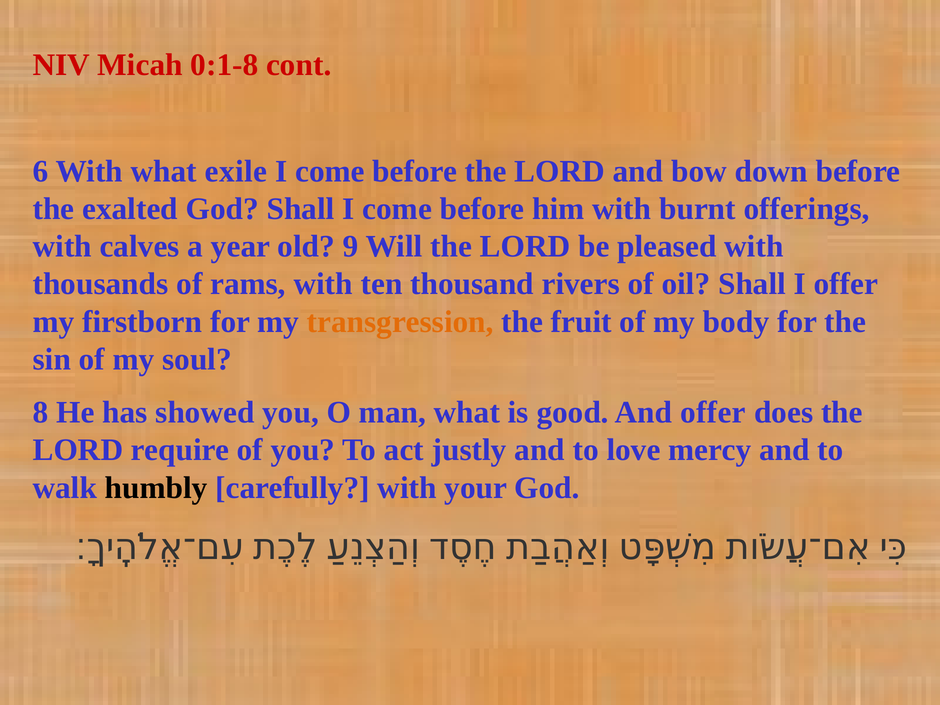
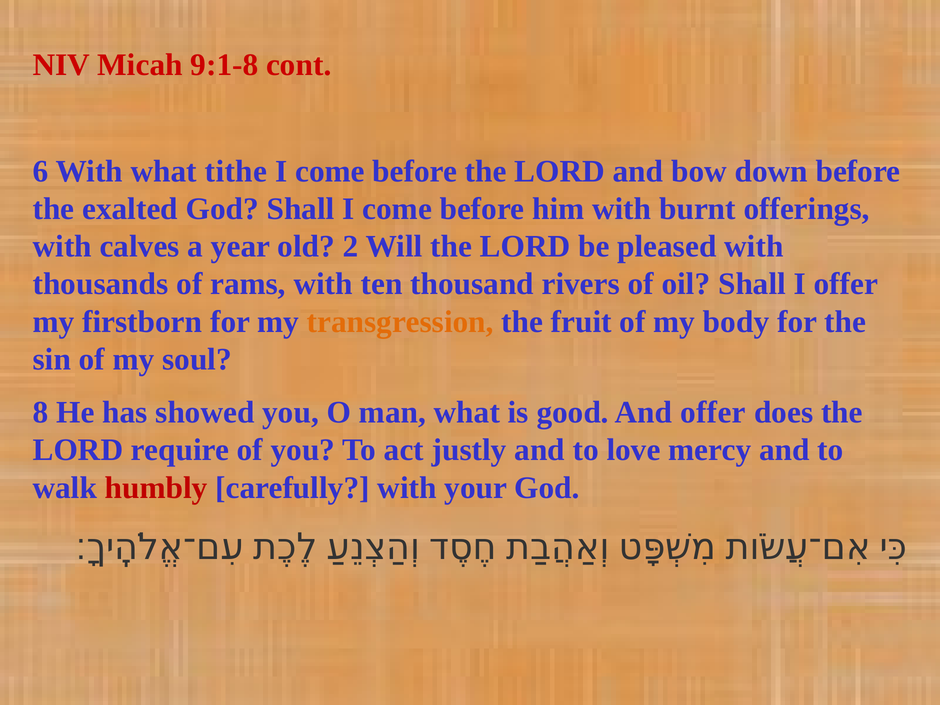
0:1-8: 0:1-8 -> 9:1-8 (224, 65)
exile: exile -> tithe (236, 171)
9: 9 -> 2 (350, 246)
humbly colour: black -> red (156, 488)
